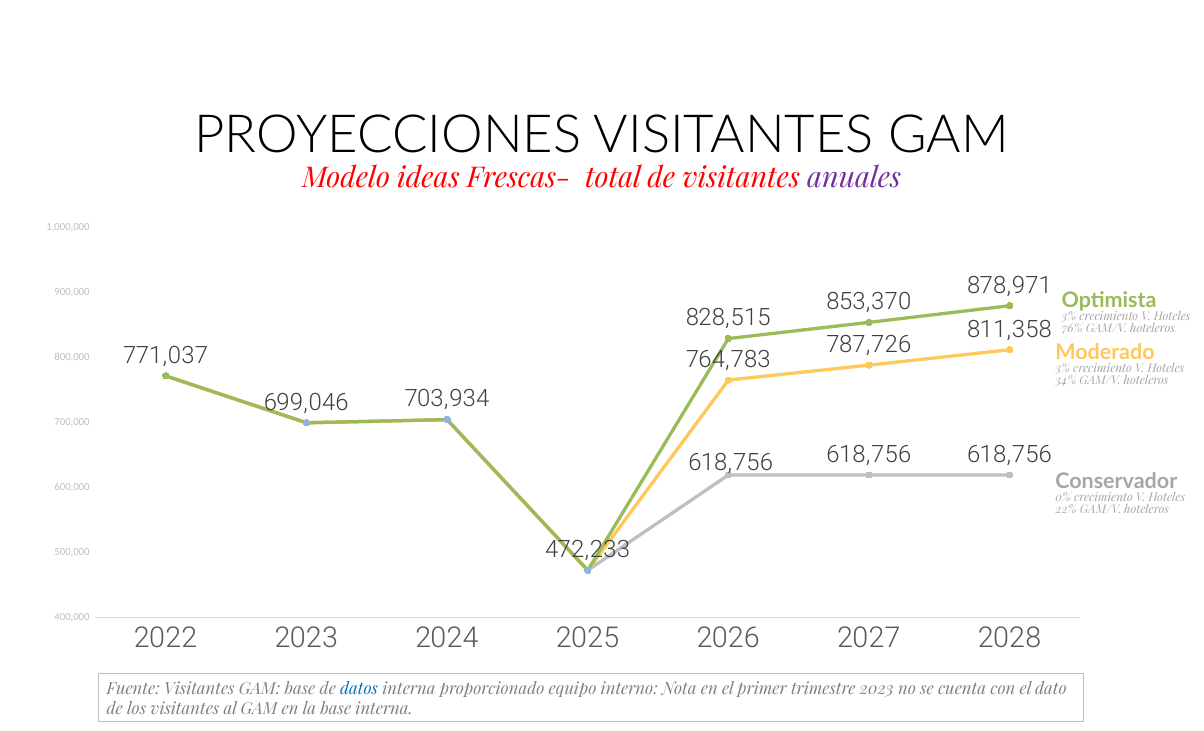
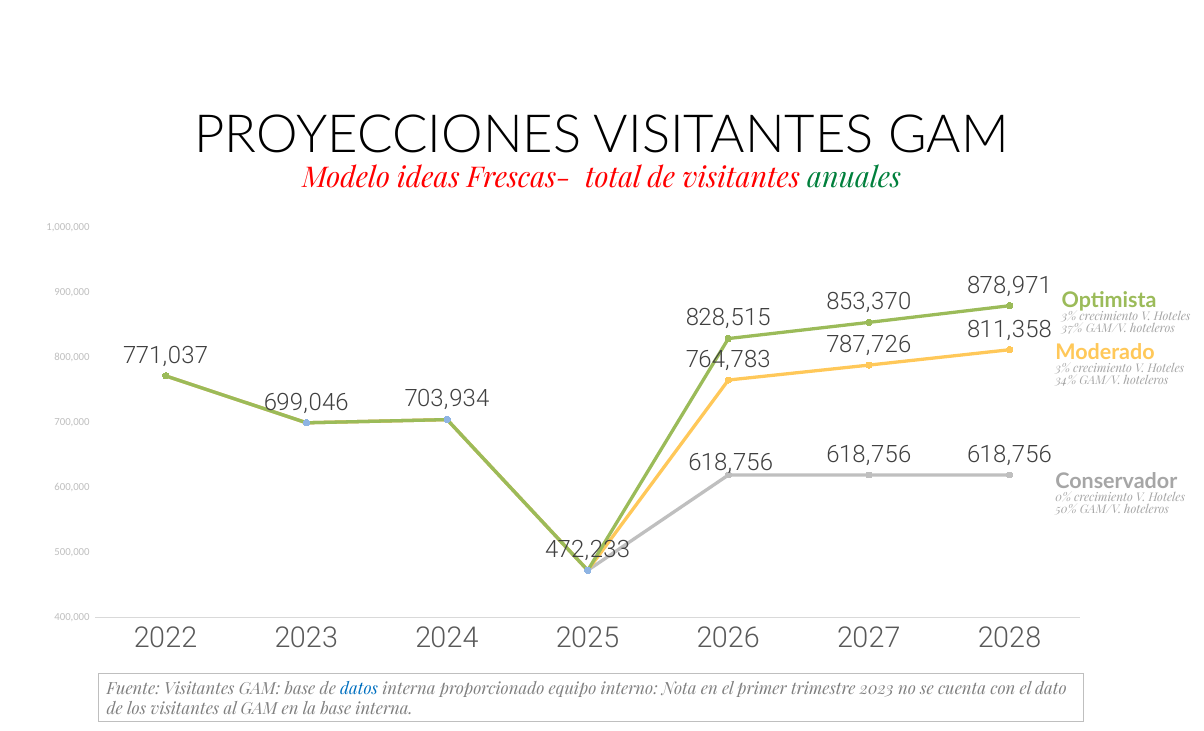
anuales colour: purple -> green (854, 178)
76%: 76% -> 37% (1072, 328)
22%: 22% -> 50% (1066, 509)
